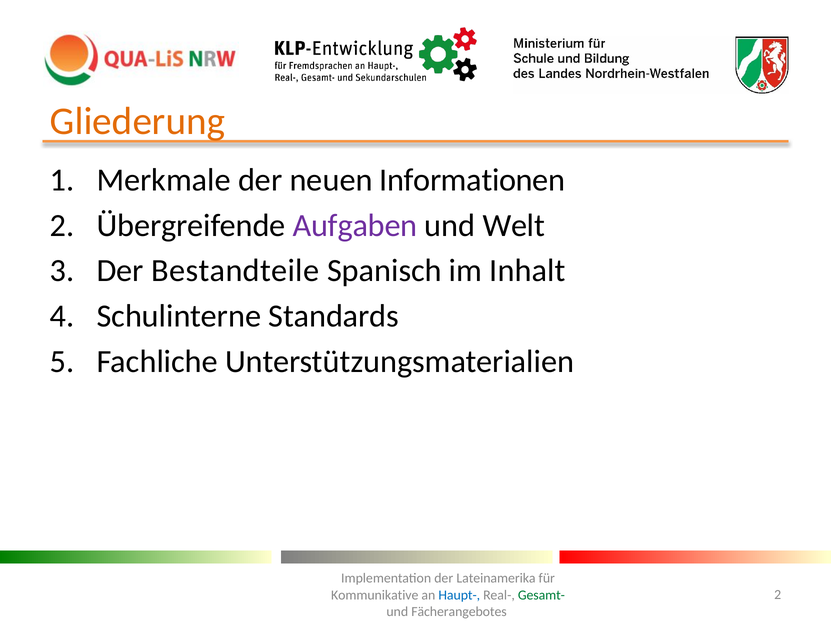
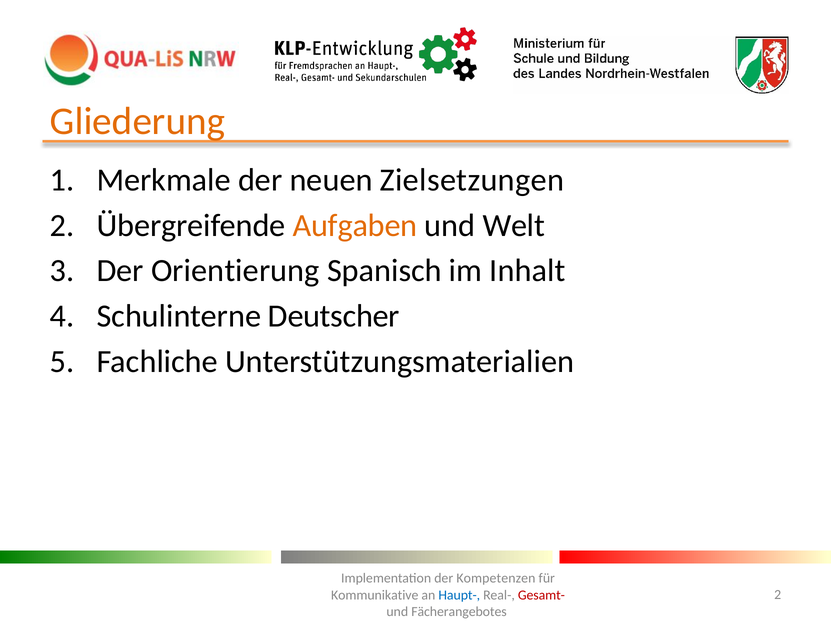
Informationen: Informationen -> Zielsetzungen (472, 180)
Aufgaben colour: purple -> orange (355, 226)
Bestandteile: Bestandteile -> Orientierung (235, 271)
Standards: Standards -> Deutscher (334, 316)
Lateinamerika: Lateinamerika -> Kompetenzen (496, 579)
Gesamt- colour: green -> red (541, 595)
